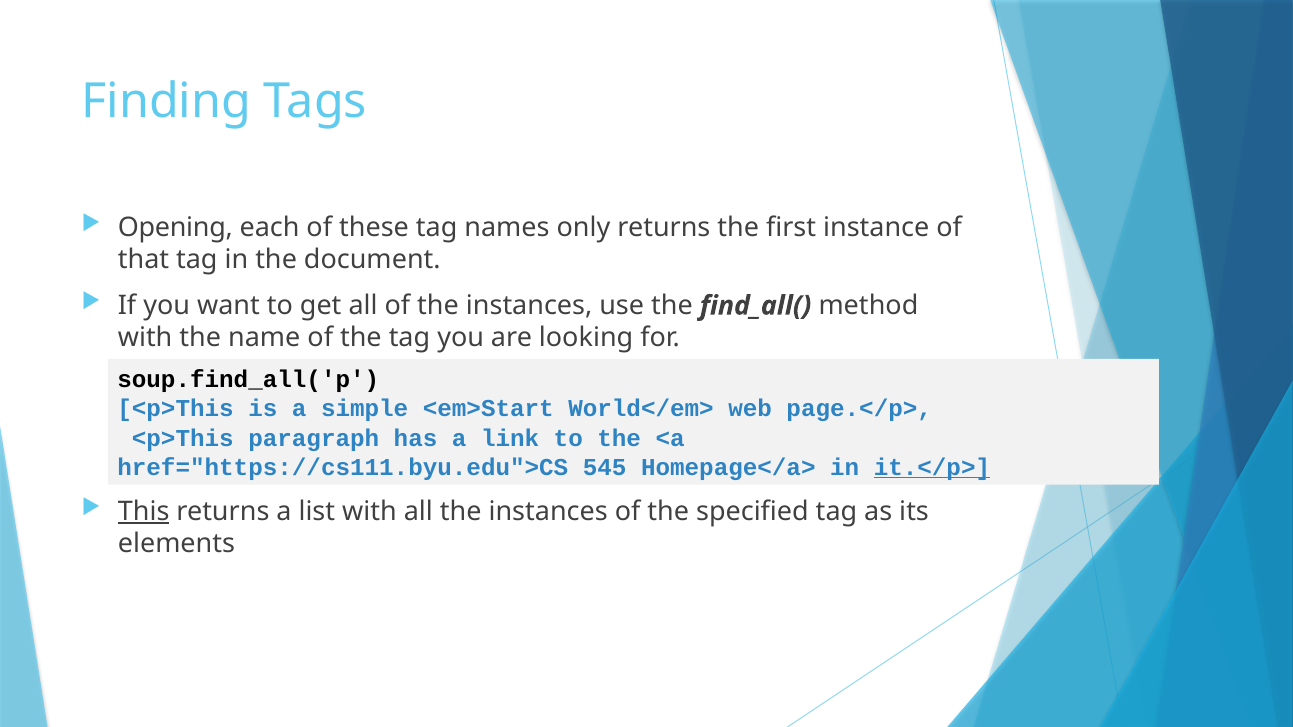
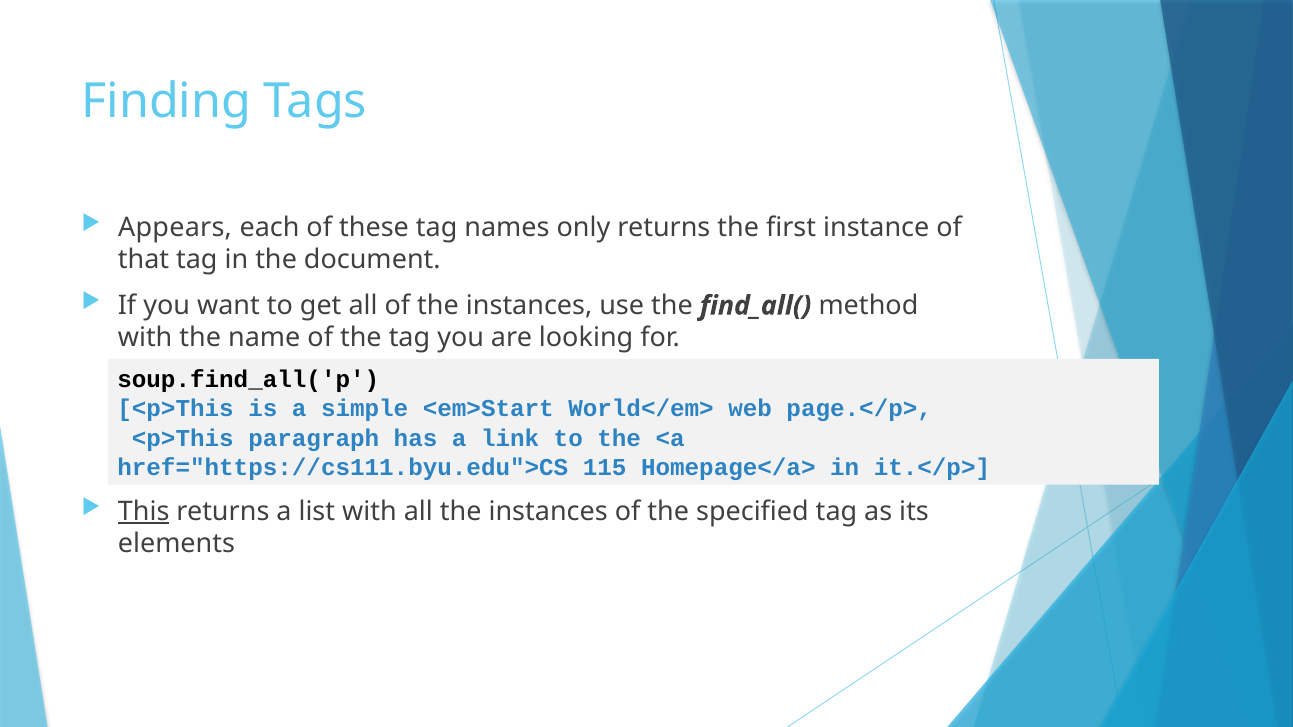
Opening: Opening -> Appears (175, 228)
545: 545 -> 115 (605, 467)
it.</p> underline: present -> none (932, 467)
